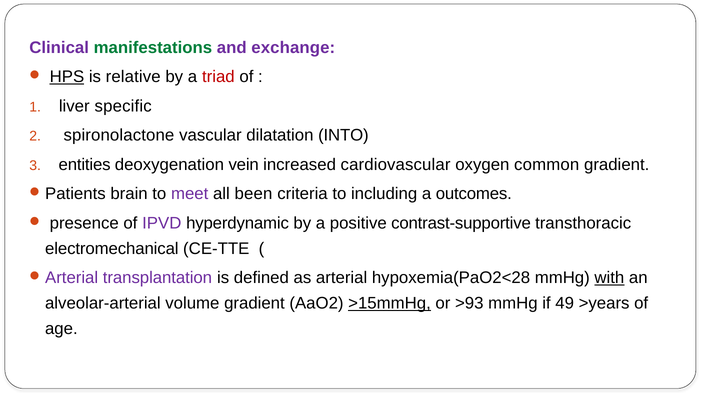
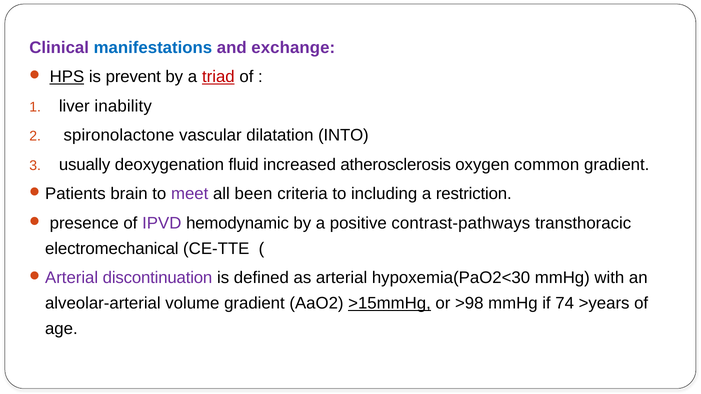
manifestations colour: green -> blue (153, 48)
relative: relative -> prevent (133, 77)
triad underline: none -> present (218, 77)
specific: specific -> inability (123, 106)
entities: entities -> usually (85, 165)
vein: vein -> fluid (244, 165)
cardiovascular: cardiovascular -> atherosclerosis (396, 165)
outcomes: outcomes -> restriction (474, 194)
hyperdynamic: hyperdynamic -> hemodynamic (238, 223)
contrast-supportive: contrast-supportive -> contrast-pathways (461, 223)
transplantation: transplantation -> discontinuation (158, 278)
hypoxemia(PaO2<28: hypoxemia(PaO2<28 -> hypoxemia(PaO2<30 (451, 278)
with underline: present -> none (609, 278)
>93: >93 -> >98 (469, 303)
49: 49 -> 74 (565, 303)
